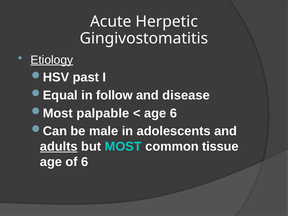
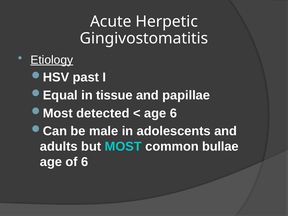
follow: follow -> tissue (114, 95)
disease: disease -> papillae (186, 95)
palpable: palpable -> detected (103, 113)
adults underline: present -> none (59, 146)
tissue: tissue -> bullae (220, 146)
